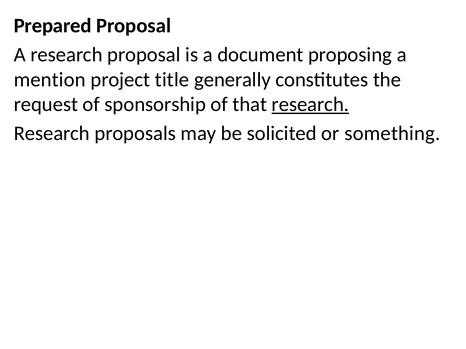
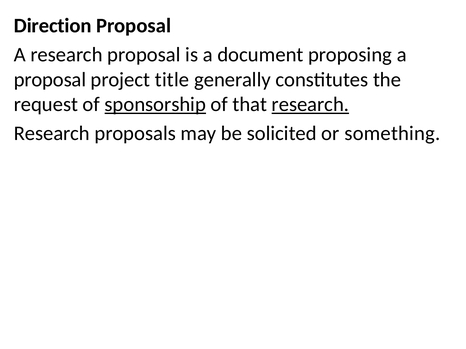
Prepared: Prepared -> Direction (53, 26)
mention: mention -> proposal (50, 80)
sponsorship underline: none -> present (155, 105)
